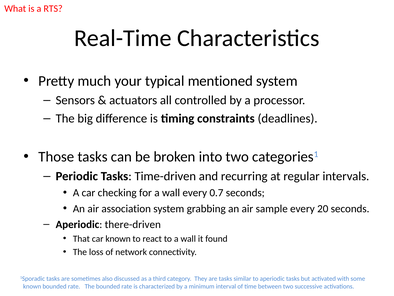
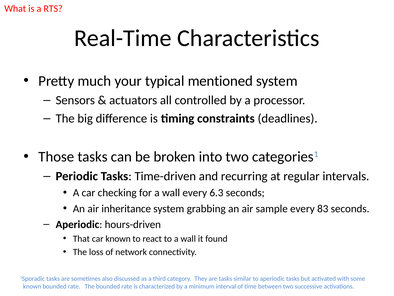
0.7: 0.7 -> 6.3 (216, 193)
association: association -> inheritance (126, 208)
20: 20 -> 83 (323, 208)
there-driven: there-driven -> hours-driven (133, 224)
